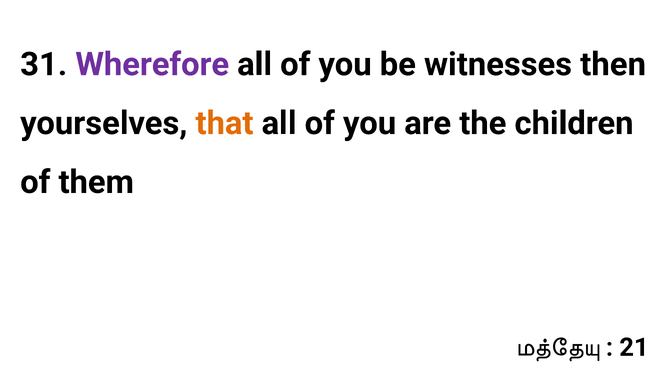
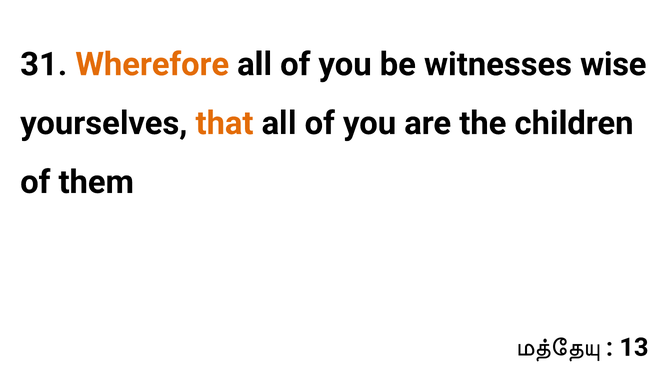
Wherefore colour: purple -> orange (152, 64)
then: then -> wise (613, 64)
21: 21 -> 13 (634, 348)
